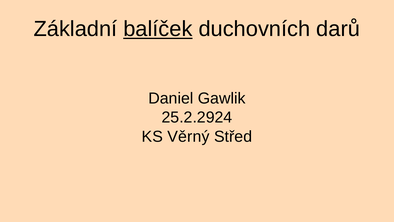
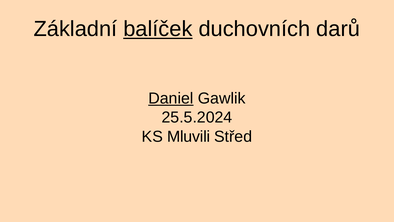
Daniel underline: none -> present (171, 98)
25.2.2924: 25.2.2924 -> 25.5.2024 (197, 117)
Věrný: Věrný -> Mluvili (189, 136)
